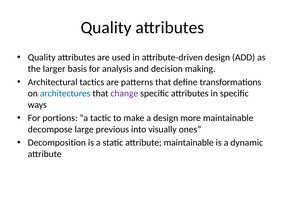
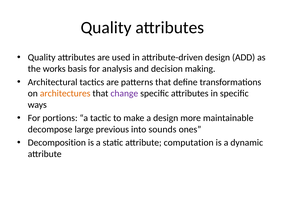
larger: larger -> works (54, 69)
architectures colour: blue -> orange (65, 94)
visually: visually -> sounds (162, 130)
attribute maintainable: maintainable -> computation (189, 143)
